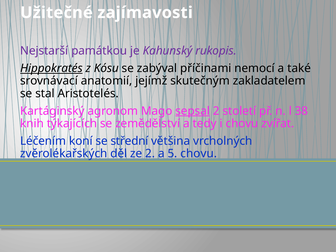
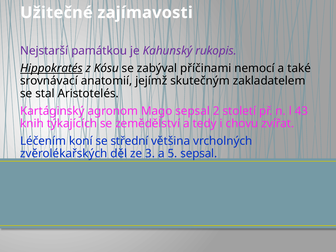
sepsal underline: present -> none (193, 111)
38: 38 -> 43 (301, 111)
ze 2: 2 -> 3 (150, 154)
5 chovu: chovu -> sepsal (199, 154)
